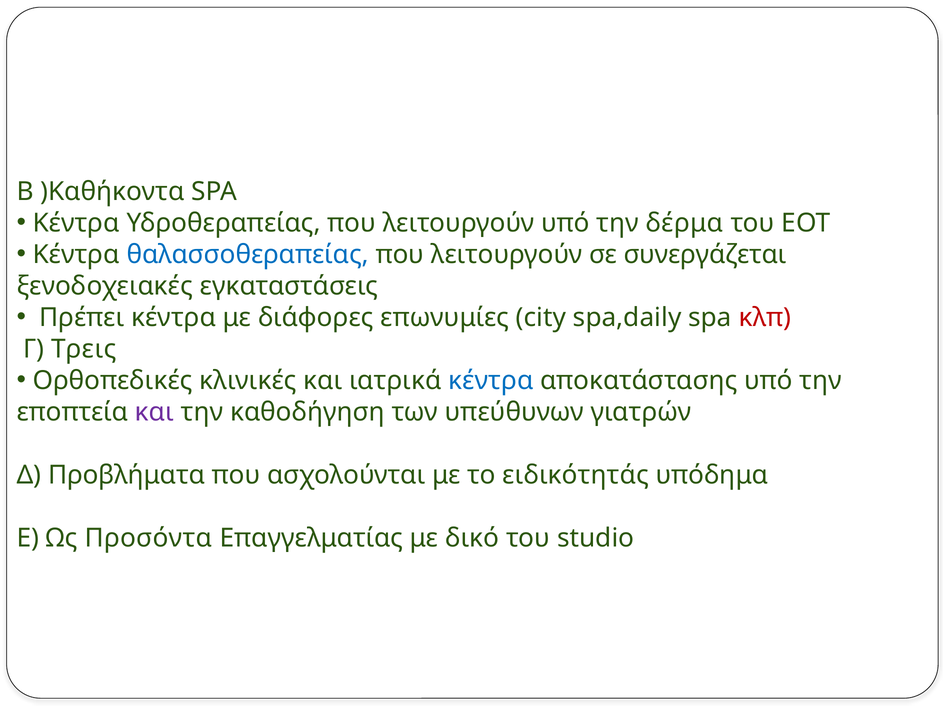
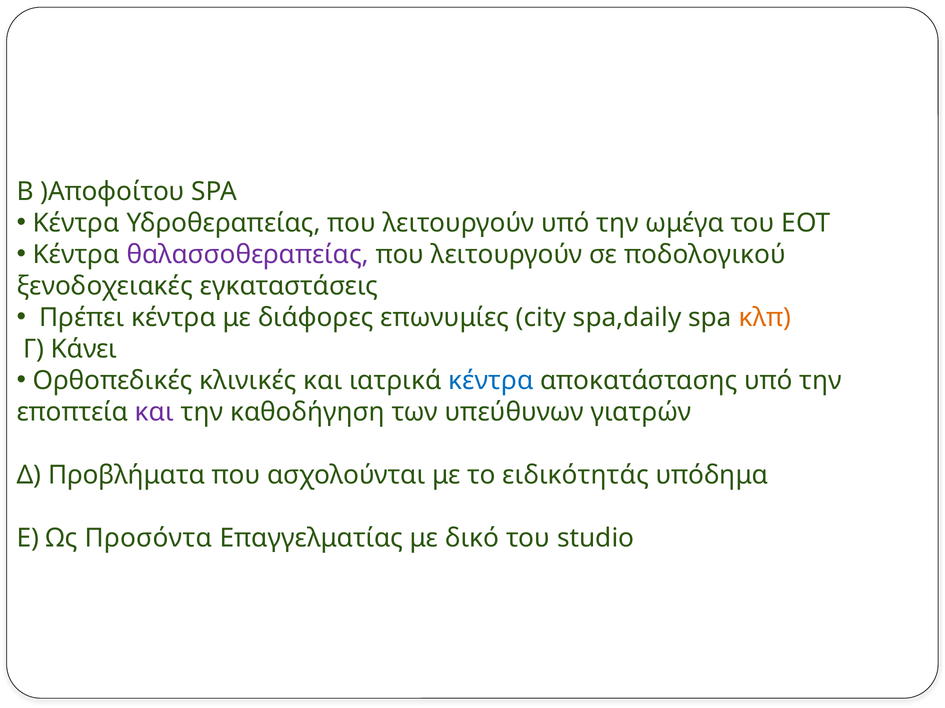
)Καθήκοντα: )Καθήκοντα -> )Αποφοίτου (113, 192)
δέρμα: δέρμα -> ωμέγα (685, 224)
θαλασσοθεραπείας colour: blue -> purple (248, 255)
συνεργάζεται: συνεργάζεται -> ποδολογικού (705, 255)
κλπ colour: red -> orange (765, 318)
Τρεις: Τρεις -> Κάνει (84, 350)
